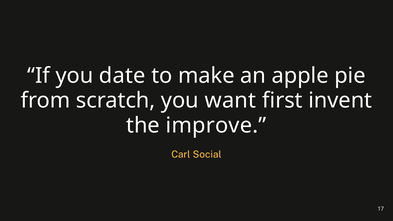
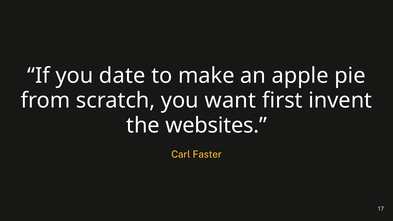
improve: improve -> websites (216, 125)
Social: Social -> Faster (207, 154)
